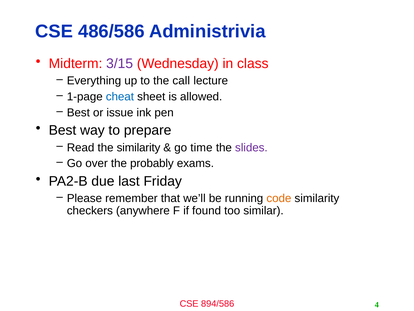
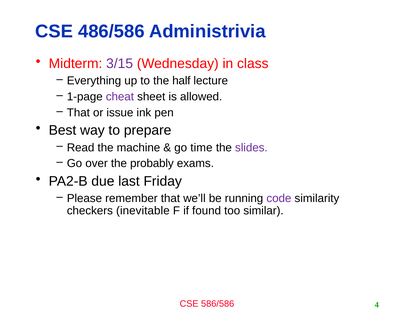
call: call -> half (181, 81)
cheat colour: blue -> purple (120, 97)
Best: Best -> That (78, 112)
the similarity: similarity -> machine (138, 147)
code colour: orange -> purple (279, 198)
anywhere: anywhere -> inevitable (143, 211)
894/586: 894/586 -> 586/586 (218, 303)
